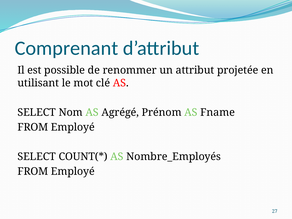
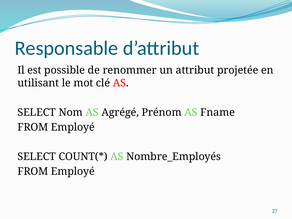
Comprenant: Comprenant -> Responsable (66, 48)
